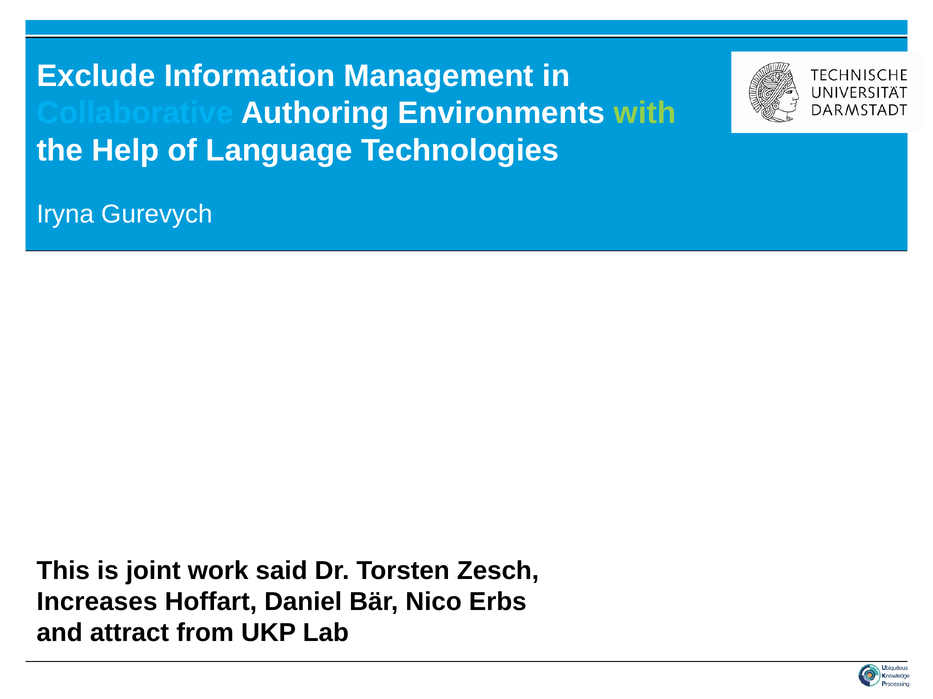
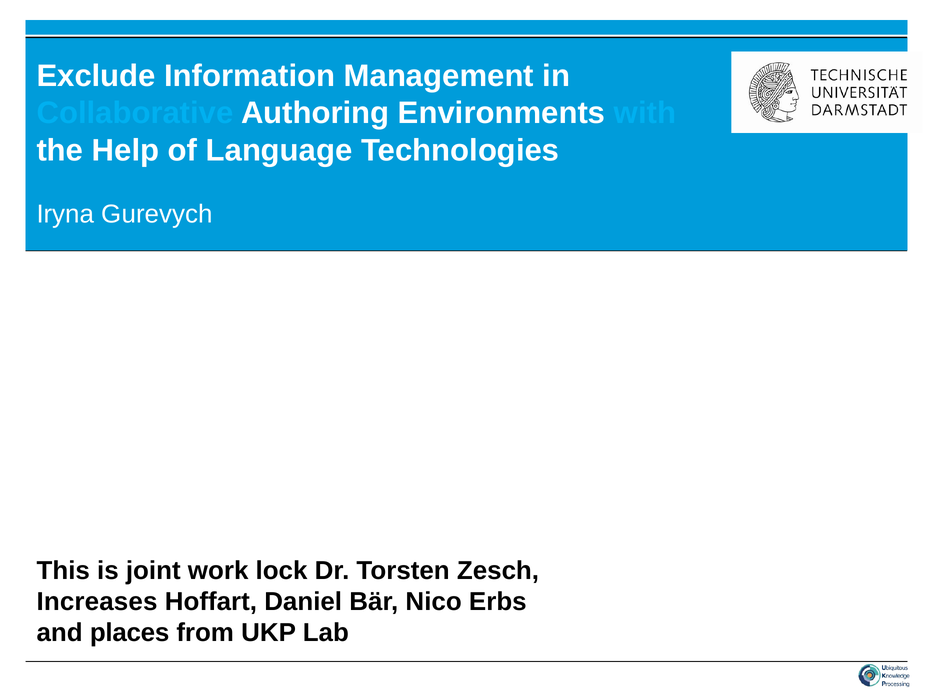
with colour: light green -> light blue (645, 113)
said: said -> lock (282, 571)
attract: attract -> places (130, 634)
